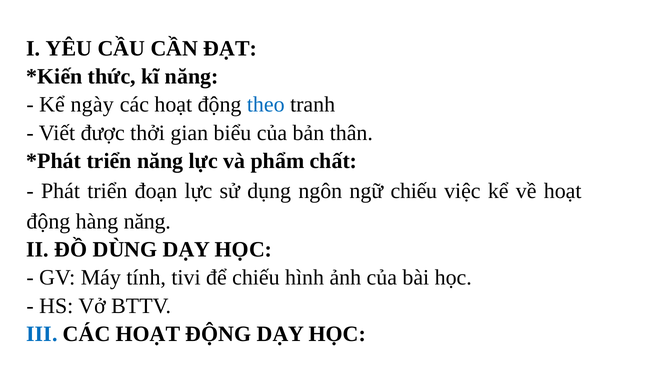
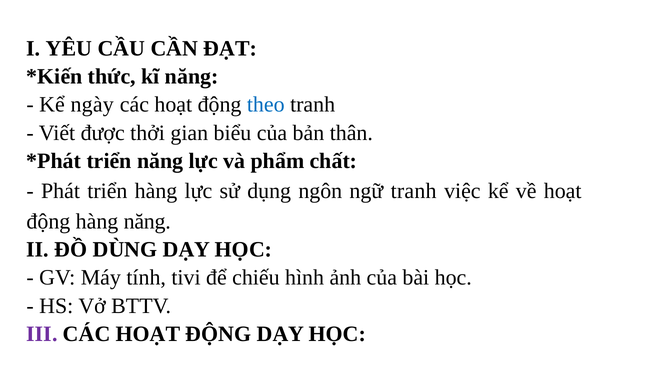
triển đoạn: đoạn -> hàng (156, 191)
ngữ chiếu: chiếu -> tranh (414, 191)
III colour: blue -> purple (42, 334)
